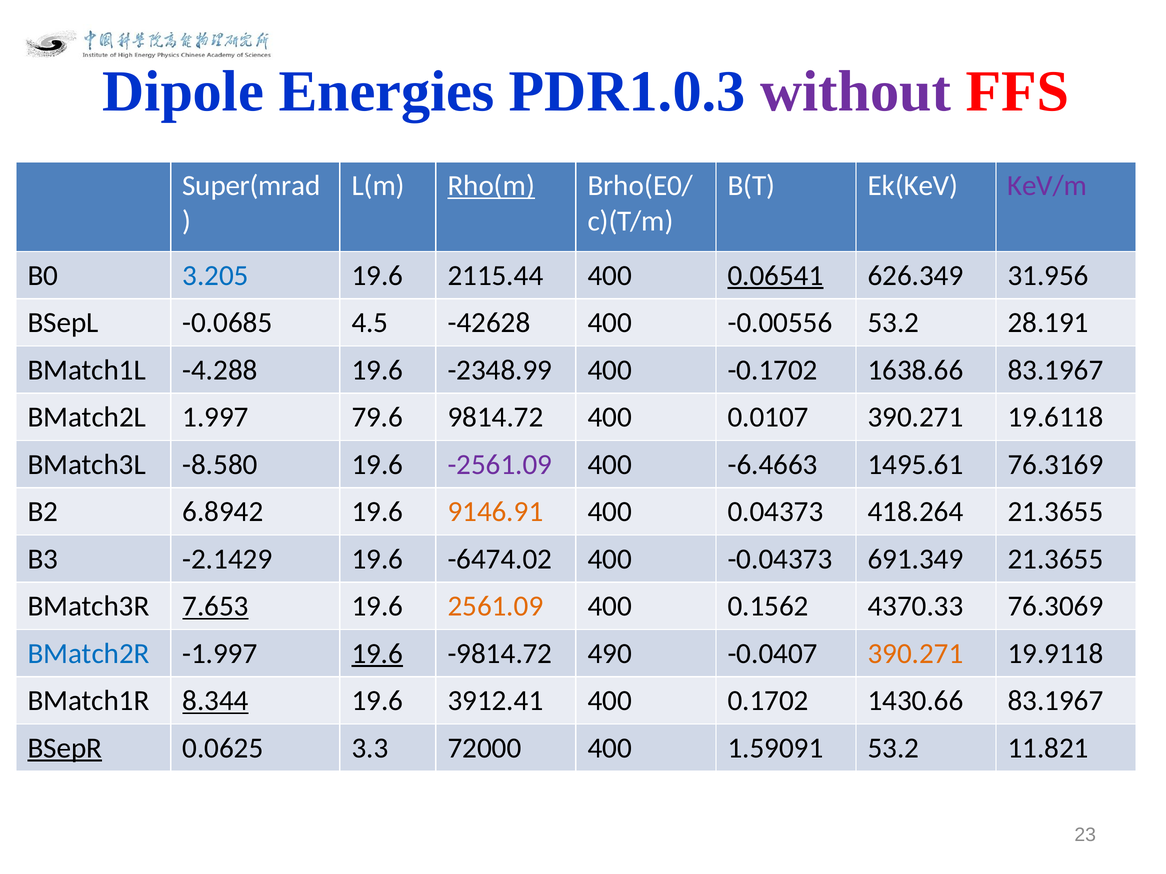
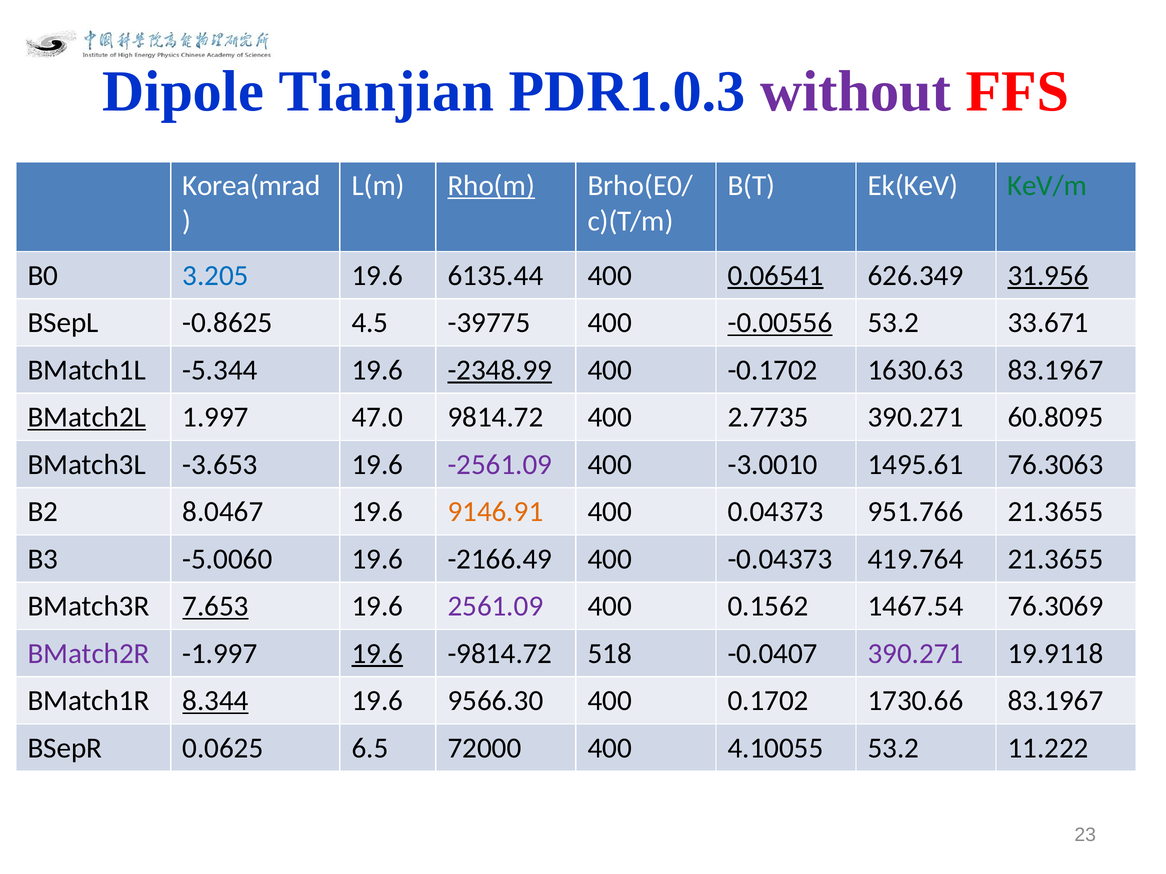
Energies: Energies -> Tianjian (386, 92)
Super(mrad: Super(mrad -> Korea(mrad (251, 186)
KeV/m colour: purple -> green (1047, 186)
2115.44: 2115.44 -> 6135.44 (495, 276)
31.956 underline: none -> present (1048, 276)
-0.0685: -0.0685 -> -0.8625 (227, 323)
-42628: -42628 -> -39775 (489, 323)
-0.00556 underline: none -> present (780, 323)
28.191: 28.191 -> 33.671 (1048, 323)
-4.288: -4.288 -> -5.344 (220, 370)
-2348.99 underline: none -> present (500, 370)
1638.66: 1638.66 -> 1630.63 (915, 370)
BMatch2L underline: none -> present (87, 417)
79.6: 79.6 -> 47.0 (377, 417)
0.0107: 0.0107 -> 2.7735 (768, 417)
19.6118: 19.6118 -> 60.8095 (1055, 417)
-8.580: -8.580 -> -3.653 (220, 465)
-6.4663: -6.4663 -> -3.0010 (773, 465)
76.3169: 76.3169 -> 76.3063 (1055, 465)
6.8942: 6.8942 -> 8.0467 (223, 512)
418.264: 418.264 -> 951.766 (915, 512)
-2.1429: -2.1429 -> -5.0060 (227, 559)
-6474.02: -6474.02 -> -2166.49 (500, 559)
691.349: 691.349 -> 419.764 (915, 559)
2561.09 colour: orange -> purple (495, 607)
4370.33: 4370.33 -> 1467.54 (915, 607)
BMatch2R colour: blue -> purple (89, 654)
490: 490 -> 518 (610, 654)
390.271 colour: orange -> purple (915, 654)
3912.41: 3912.41 -> 9566.30 (495, 701)
1430.66: 1430.66 -> 1730.66 (915, 701)
BSepR underline: present -> none (65, 748)
3.3: 3.3 -> 6.5 (370, 748)
1.59091: 1.59091 -> 4.10055 (775, 748)
11.821: 11.821 -> 11.222 (1048, 748)
